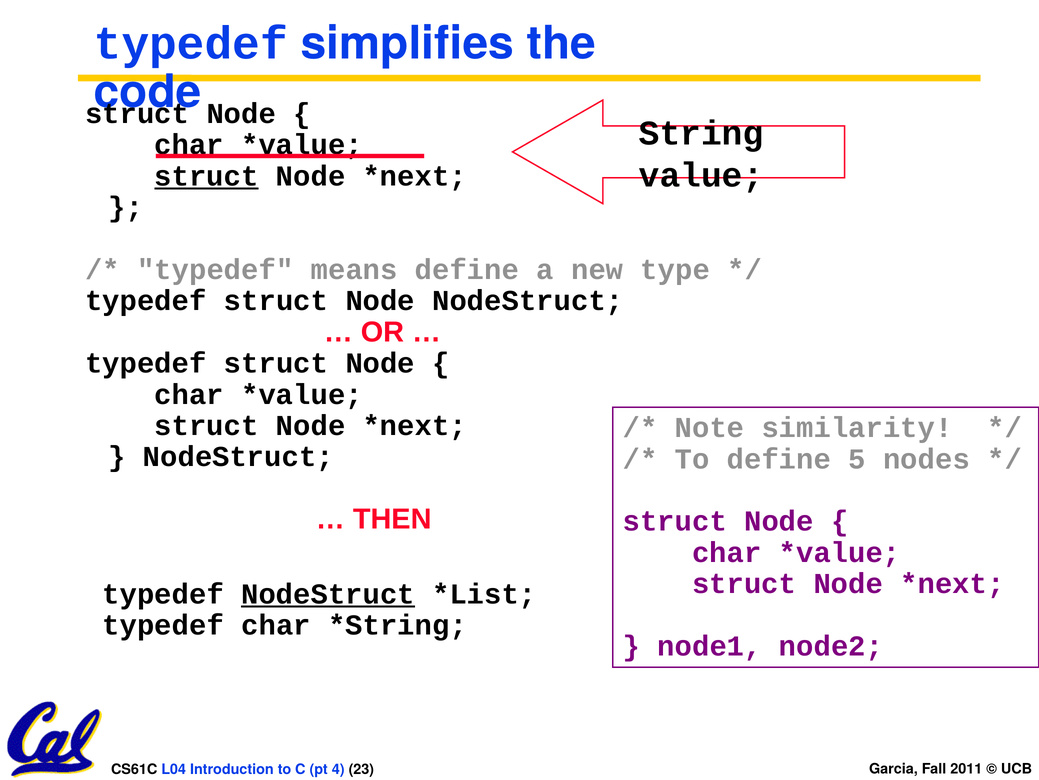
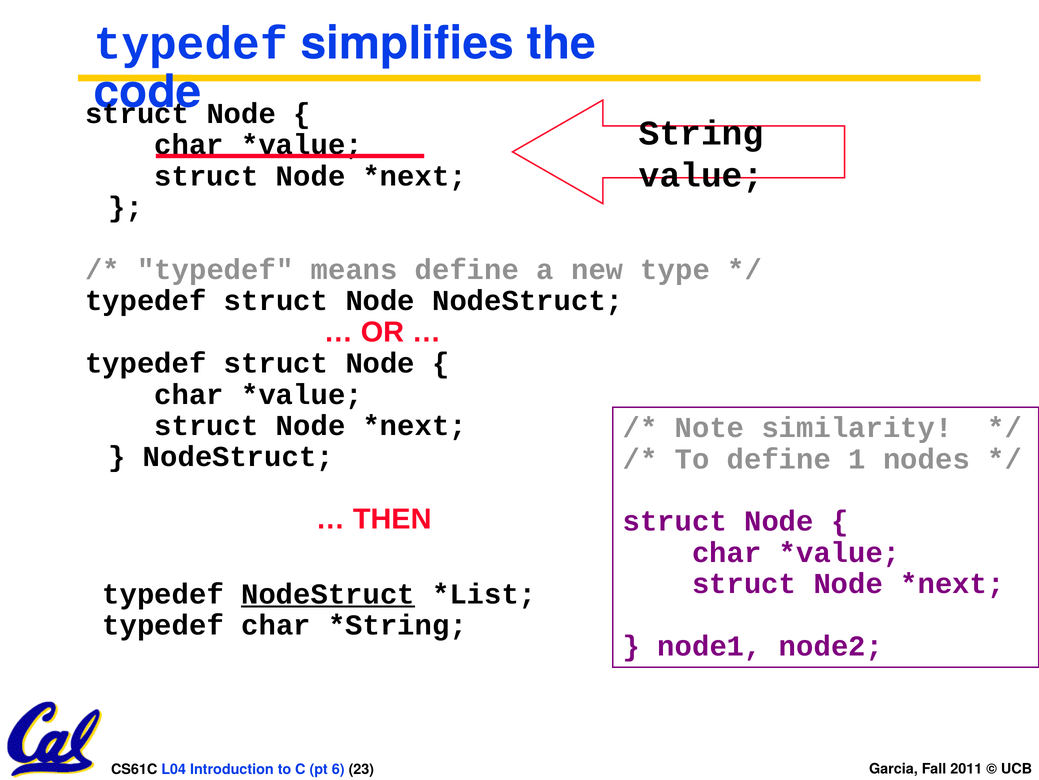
struct underline: present -> none (206, 176)
5: 5 -> 1 (857, 459)
4: 4 -> 6 (338, 769)
